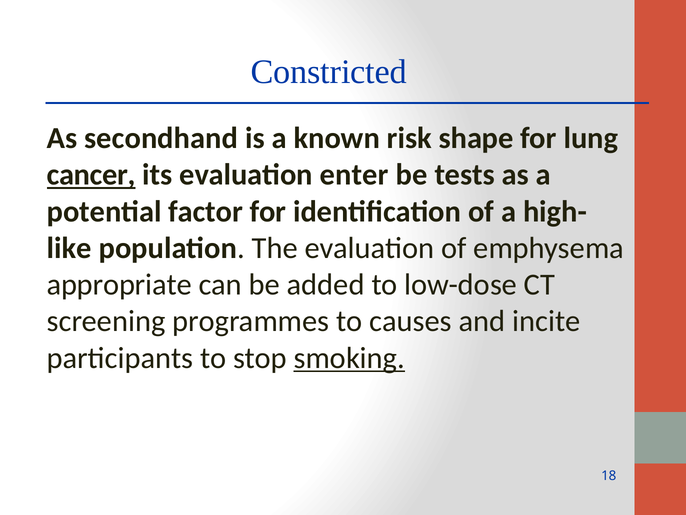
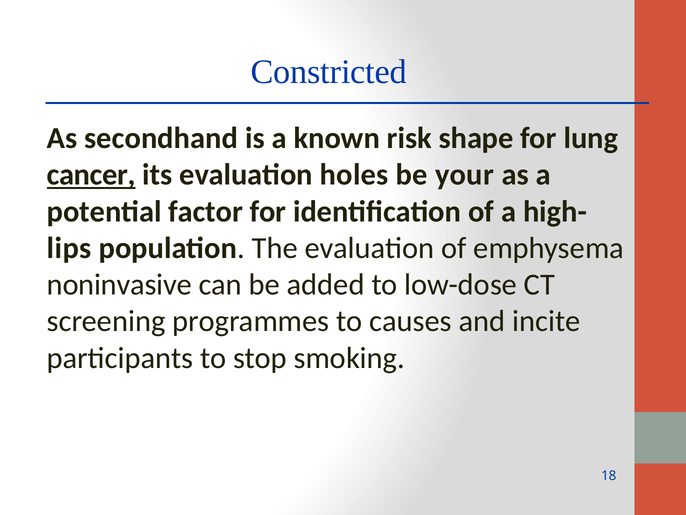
enter: enter -> holes (354, 175)
tests: tests -> your (464, 175)
like: like -> lips (69, 248)
appropriate: appropriate -> noninvasive (119, 285)
smoking underline: present -> none (349, 358)
